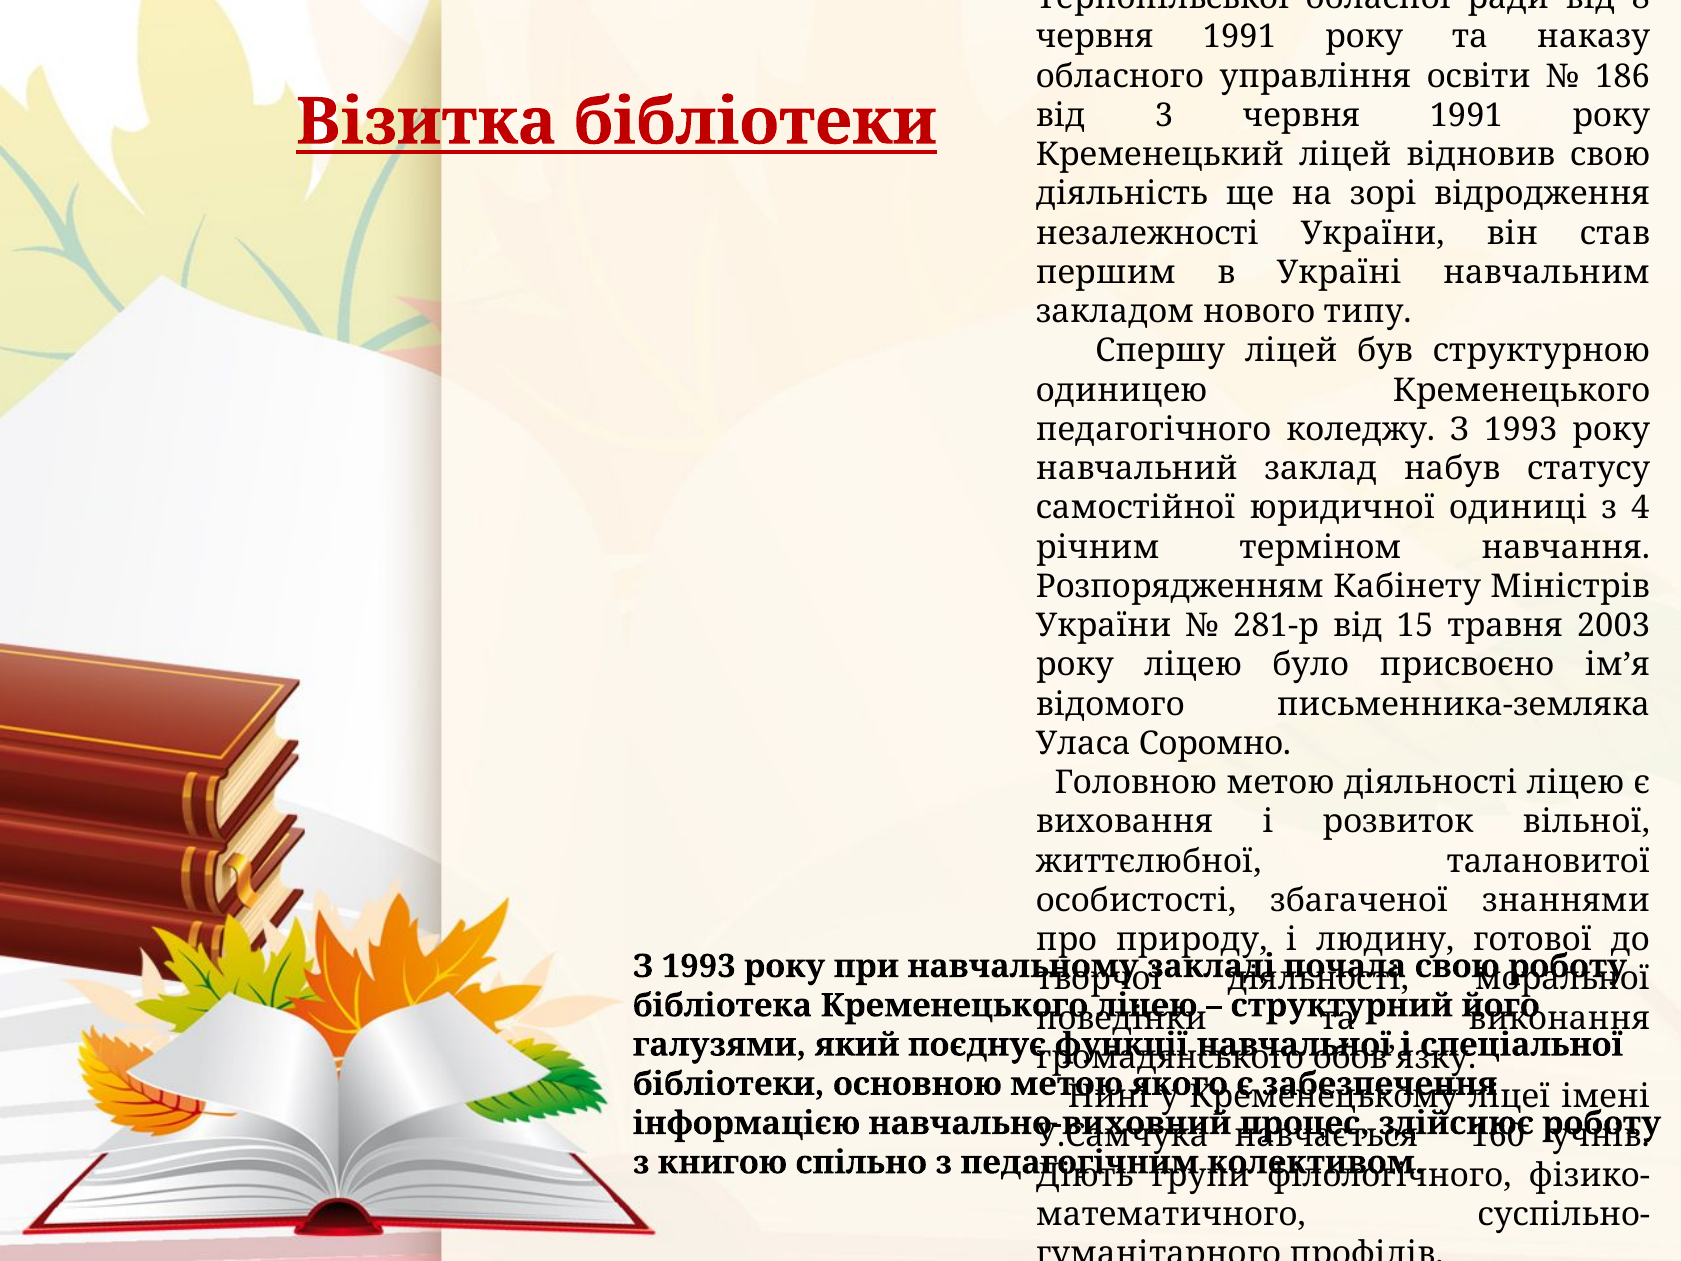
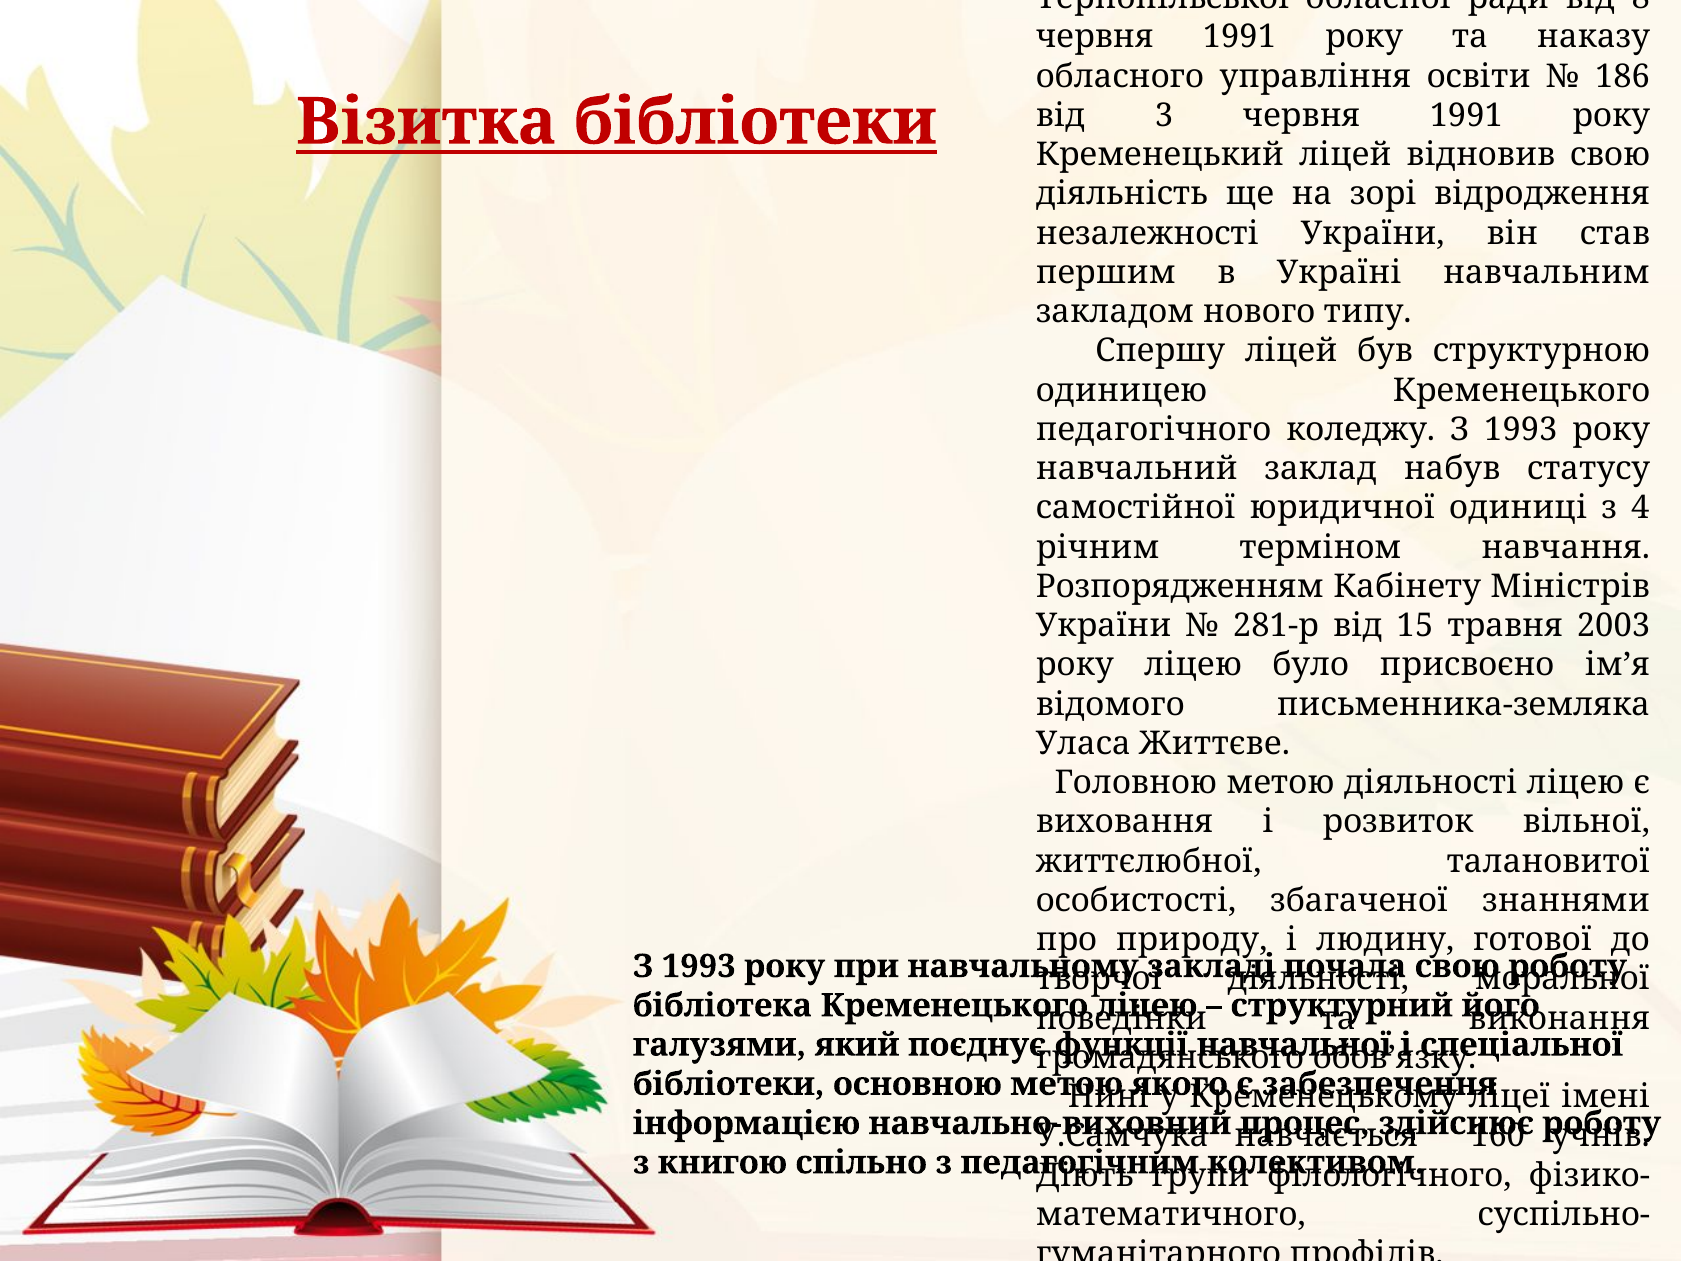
Соромно: Соромно -> Життєве (1215, 743)
